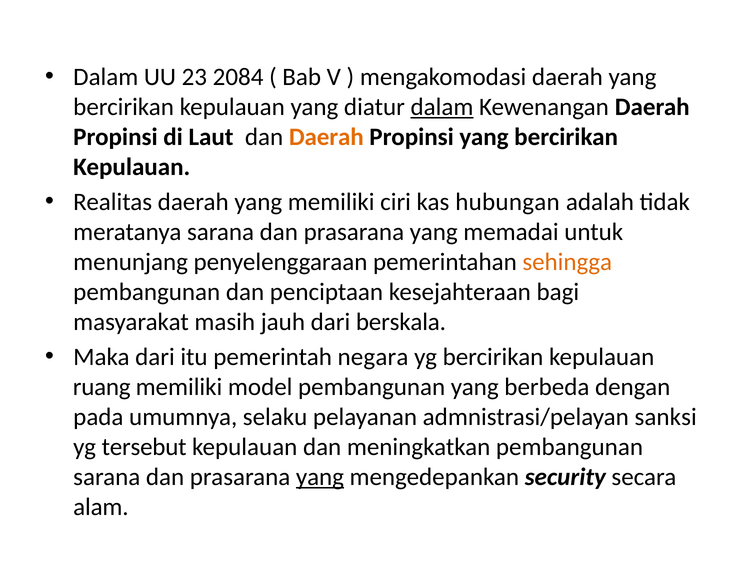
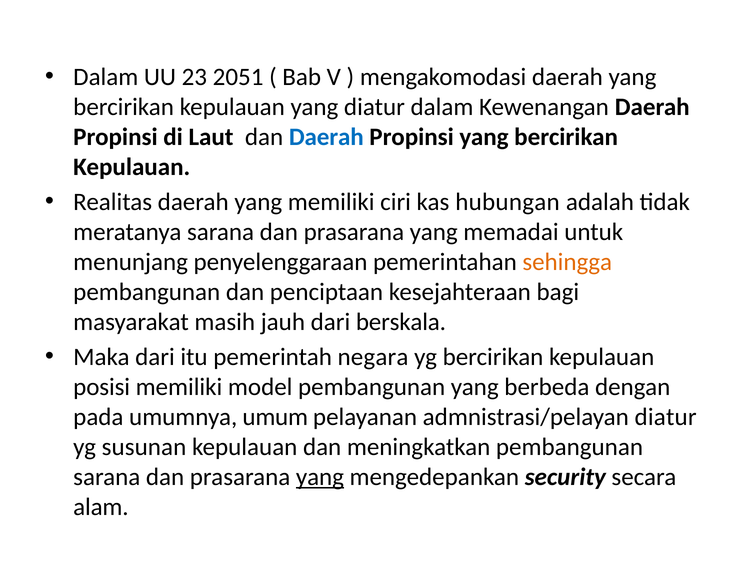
2084: 2084 -> 2051 (238, 77)
dalam underline: present -> none (442, 107)
Daerah colour: orange -> blue (326, 137)
ruang: ruang -> posisi (102, 387)
selaku: selaku -> umum (275, 417)
admnistrasi/pelayan sanksi: sanksi -> diatur (666, 417)
tersebut: tersebut -> susunan (144, 447)
